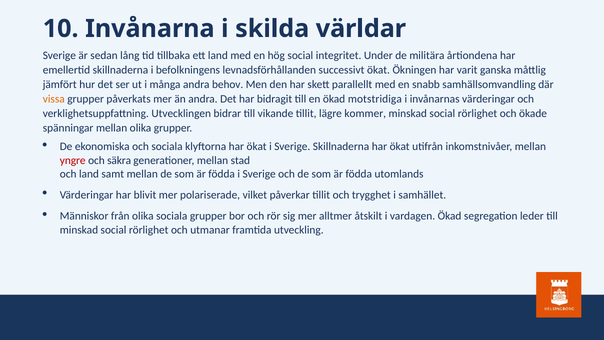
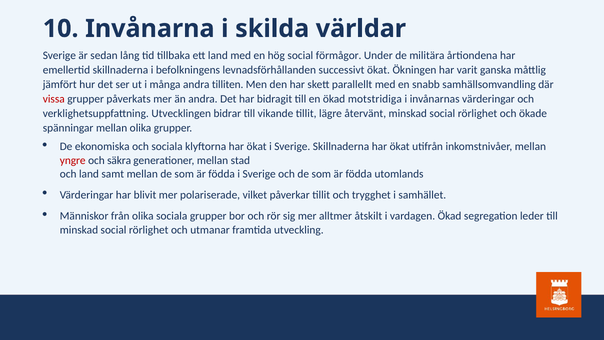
integritet: integritet -> förmågor (339, 55)
behov: behov -> tilliten (228, 84)
vissa colour: orange -> red (54, 99)
kommer: kommer -> återvänt (365, 113)
